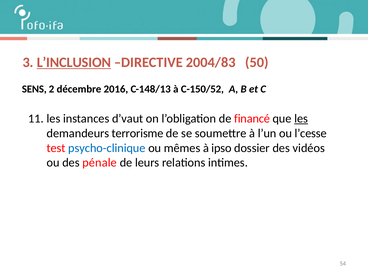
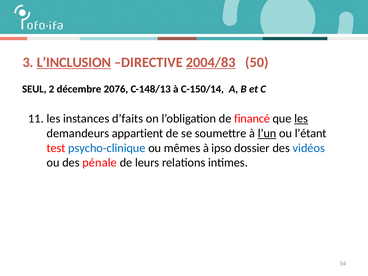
2004/83 underline: none -> present (211, 62)
SENS: SENS -> SEUL (34, 89)
2016: 2016 -> 2076 (116, 89)
C-150/52: C-150/52 -> C-150/14 (202, 89)
d’vaut: d’vaut -> d’faits (128, 119)
terrorisme: terrorisme -> appartient (138, 133)
l’un underline: none -> present (267, 133)
l’cesse: l’cesse -> l’étant (311, 133)
vidéos colour: black -> blue (309, 148)
